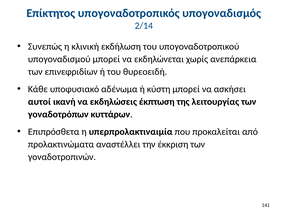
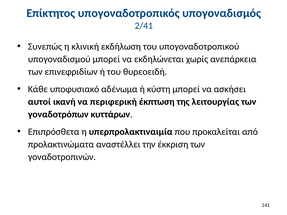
2/14: 2/14 -> 2/41 (144, 26)
εκδηλώσεις: εκδηλώσεις -> περιφερική (113, 102)
